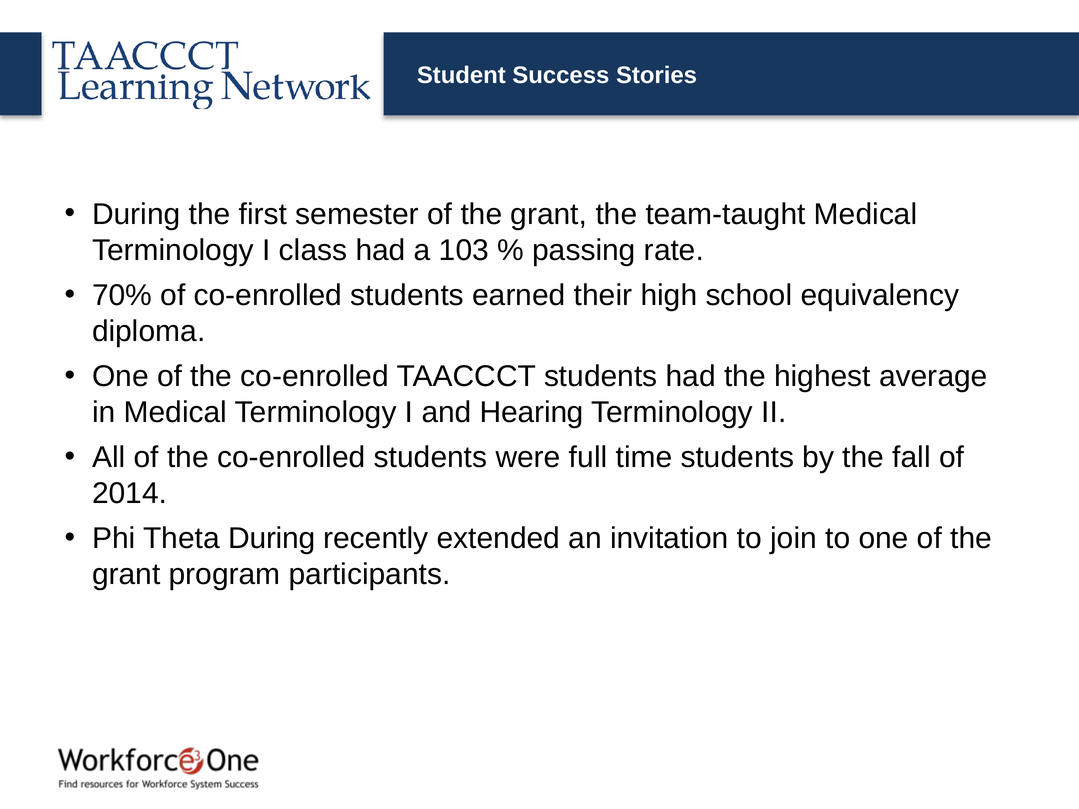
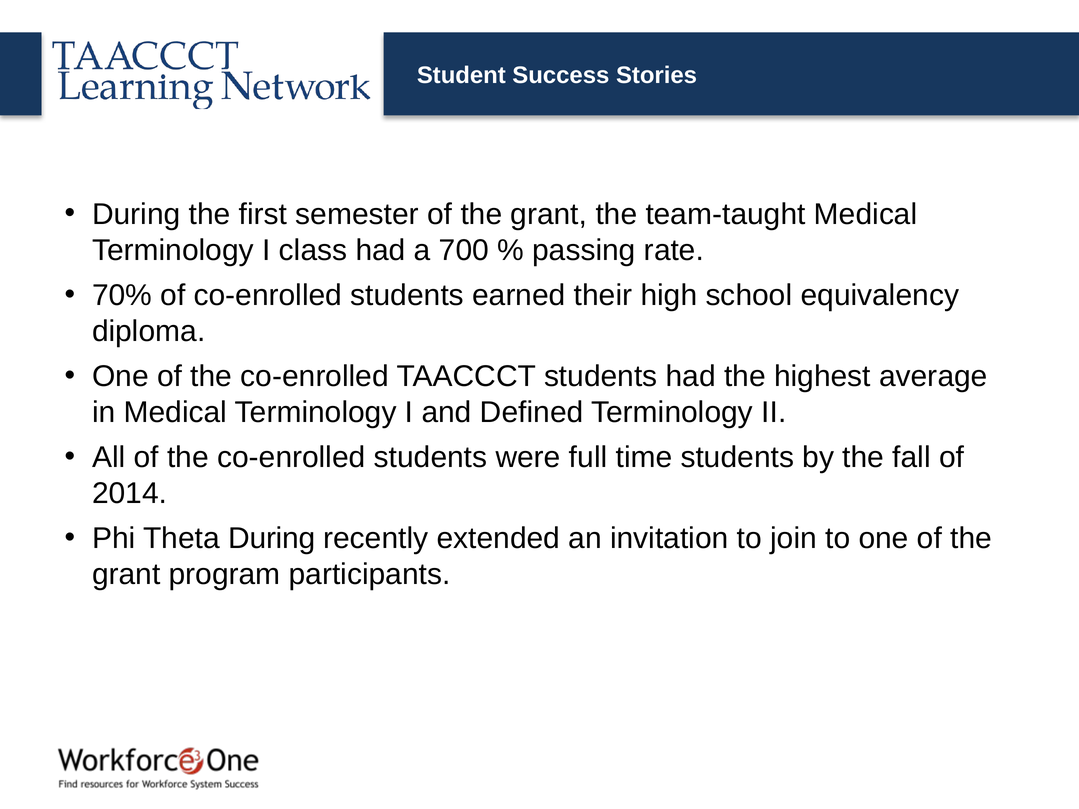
103: 103 -> 700 (464, 250)
Hearing: Hearing -> Defined (532, 412)
